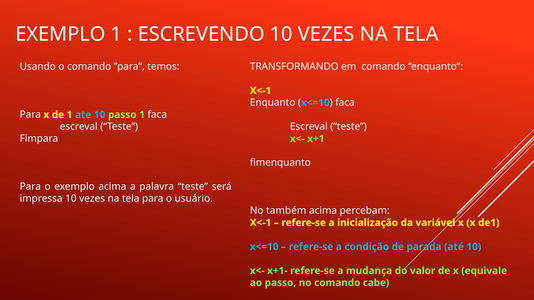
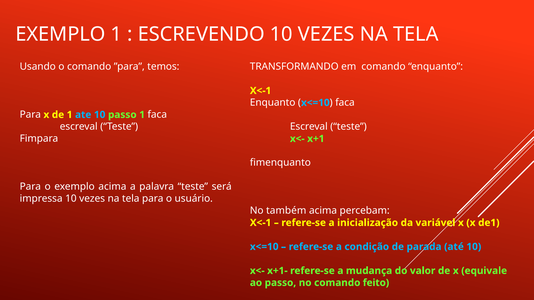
cabe: cabe -> feito (376, 283)
